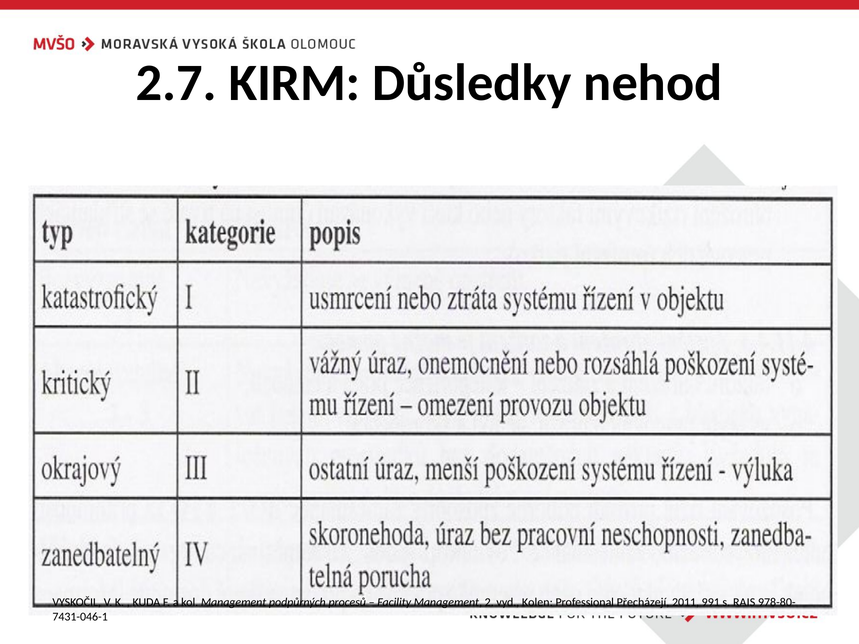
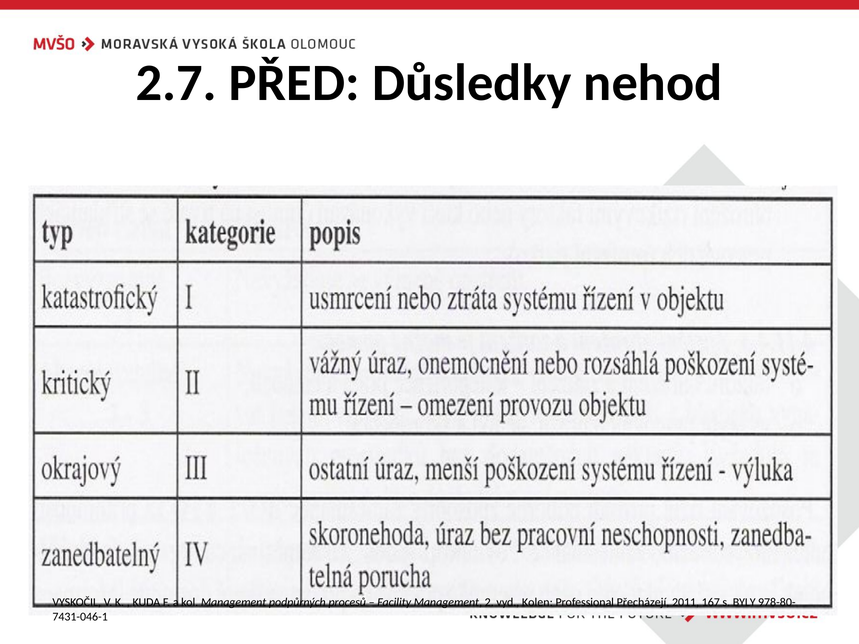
KIRM: KIRM -> PŘED (294, 83)
991: 991 -> 167 (711, 603)
RAIS: RAIS -> BYLY (744, 603)
